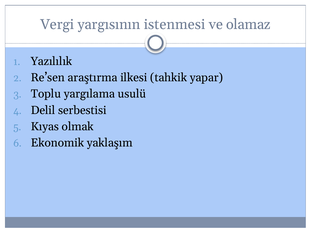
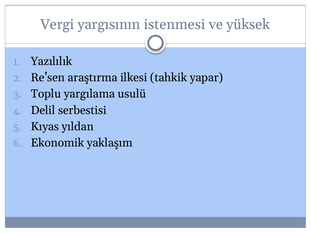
olamaz: olamaz -> yüksek (248, 24)
olmak: olmak -> yıldan (78, 127)
